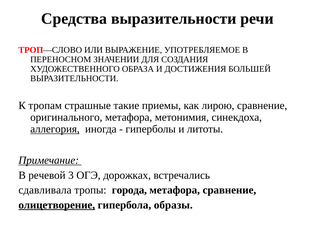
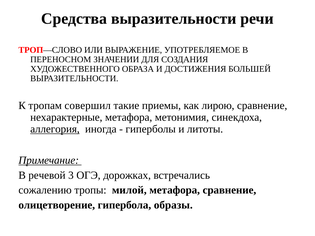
страшные: страшные -> совершил (88, 106)
оригинального: оригинального -> нехарактерные (66, 117)
сдавливала: сдавливала -> сожалению (45, 190)
города: города -> милой (129, 190)
олицетворение underline: present -> none (57, 205)
